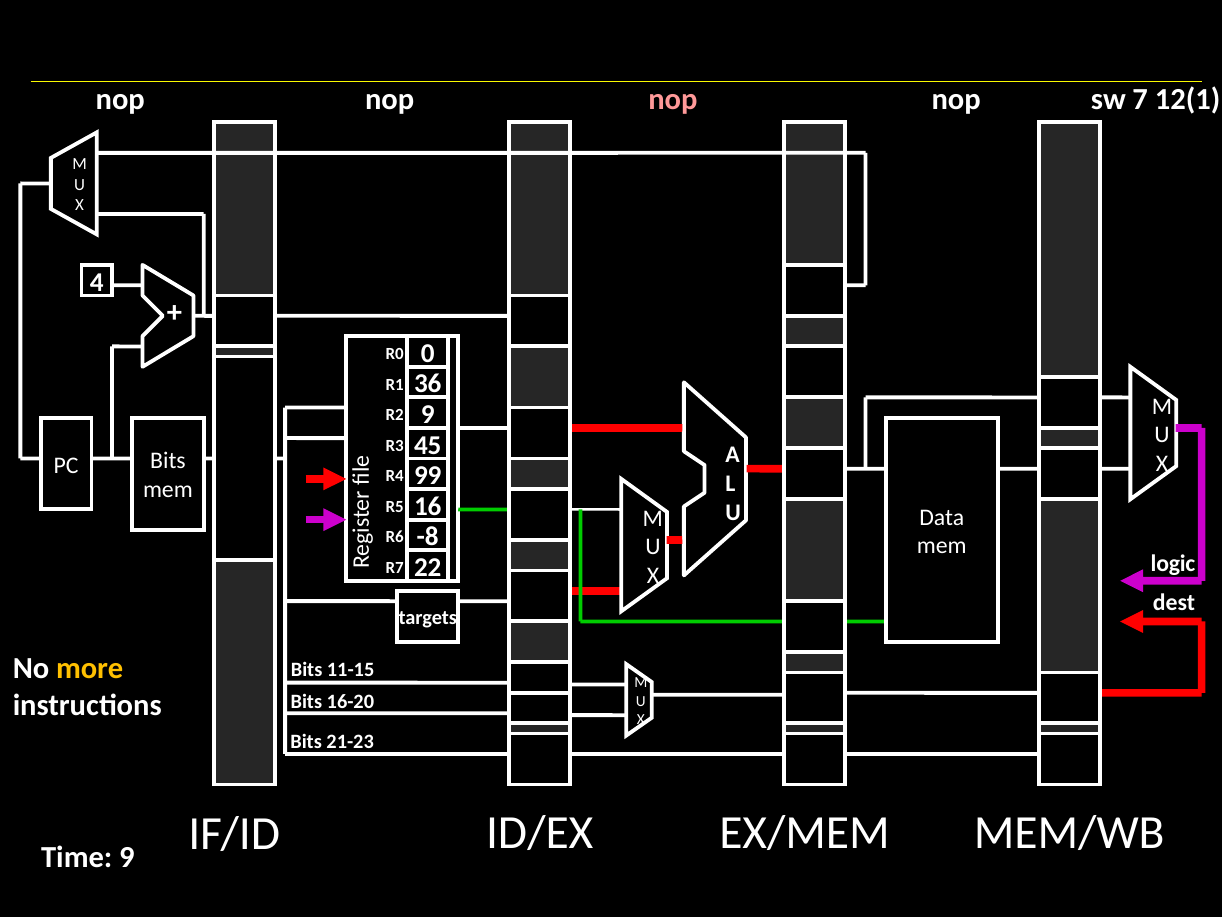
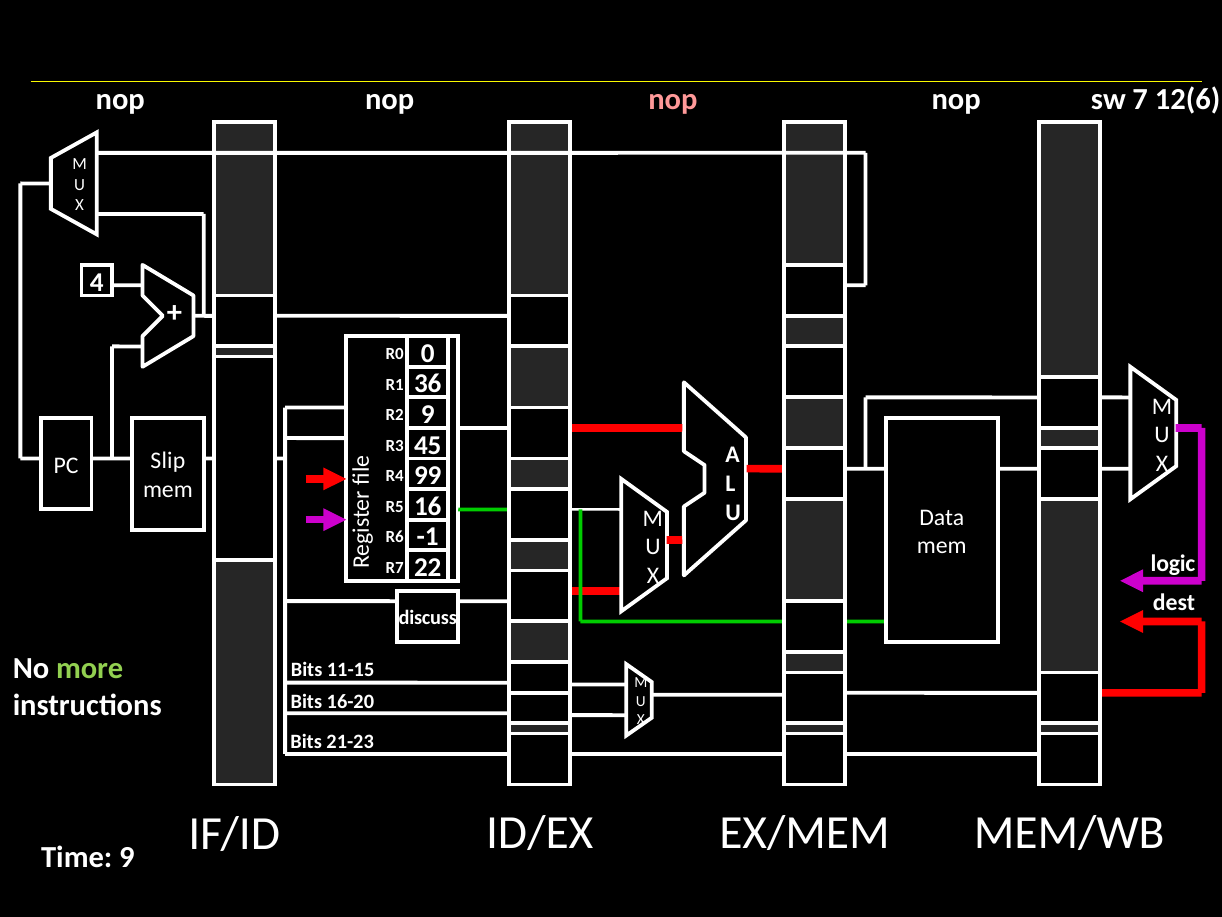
12(1: 12(1 -> 12(6 (1188, 99)
PC Bits: Bits -> Slip (168, 461)
-8: -8 -> -1 (428, 537)
targets: targets -> discuss (428, 617)
more colour: yellow -> light green (90, 668)
